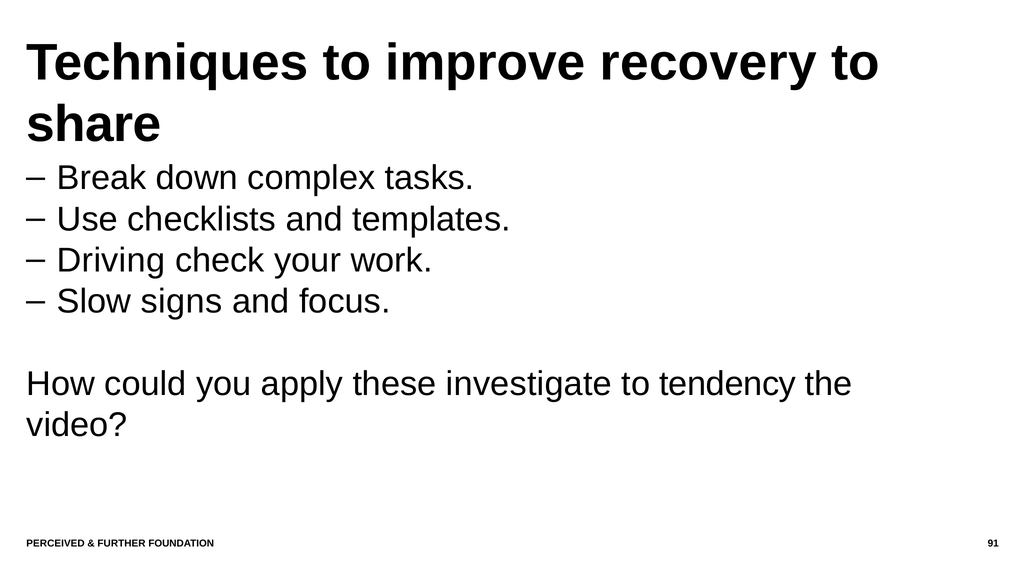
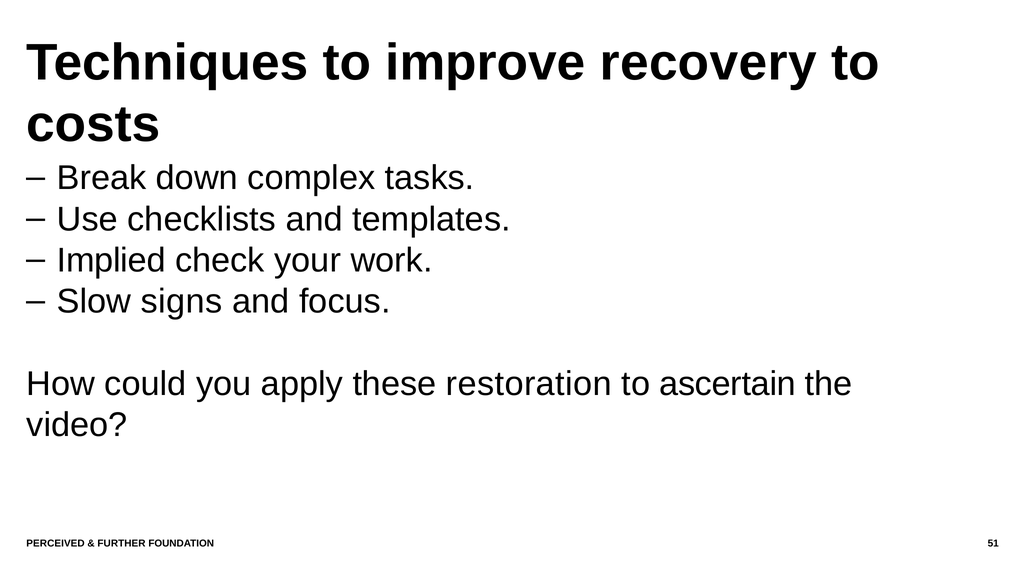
share: share -> costs (93, 124)
Driving: Driving -> Implied (111, 261)
investigate: investigate -> restoration (529, 384)
tendency: tendency -> ascertain (728, 384)
91: 91 -> 51 (993, 544)
